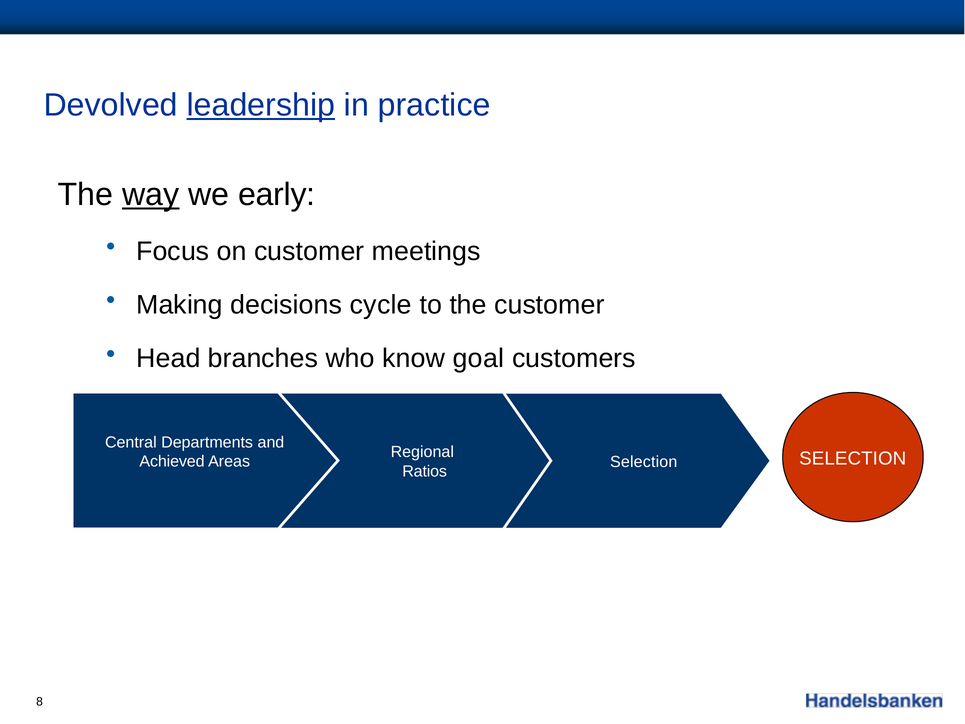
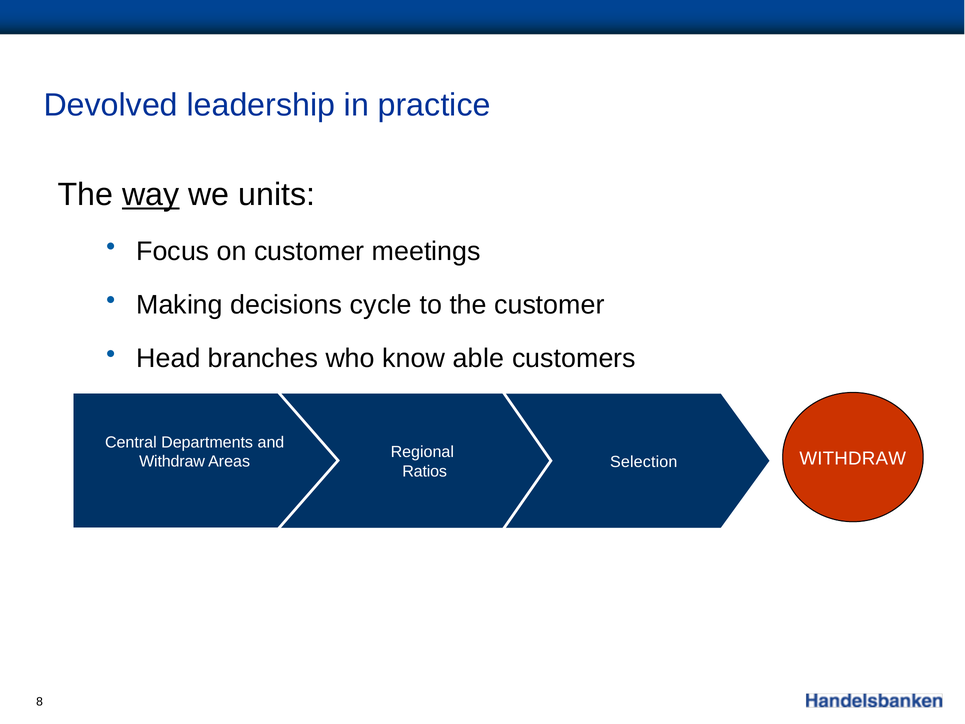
leadership underline: present -> none (261, 105)
early: early -> units (277, 195)
goal: goal -> able (478, 358)
Achieved: Achieved -> Withdraw (172, 461)
Areas SELECTION: SELECTION -> WITHDRAW (853, 458)
